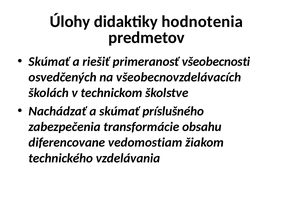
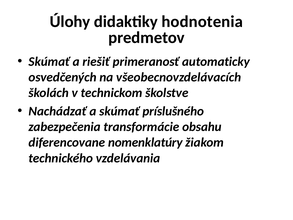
všeobecnosti: všeobecnosti -> automaticky (216, 61)
vedomostiam: vedomostiam -> nomenklatúry (145, 142)
